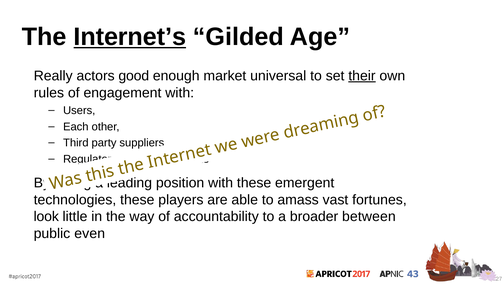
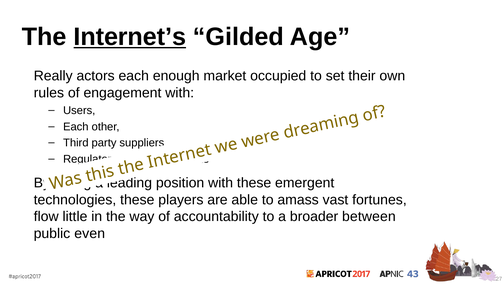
actors good: good -> each (134, 76)
universal: universal -> occupied (278, 76)
their underline: present -> none (362, 76)
look: look -> flow (46, 216)
